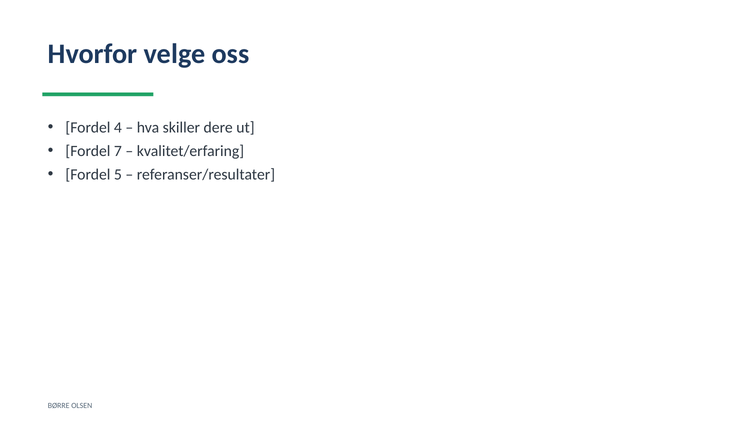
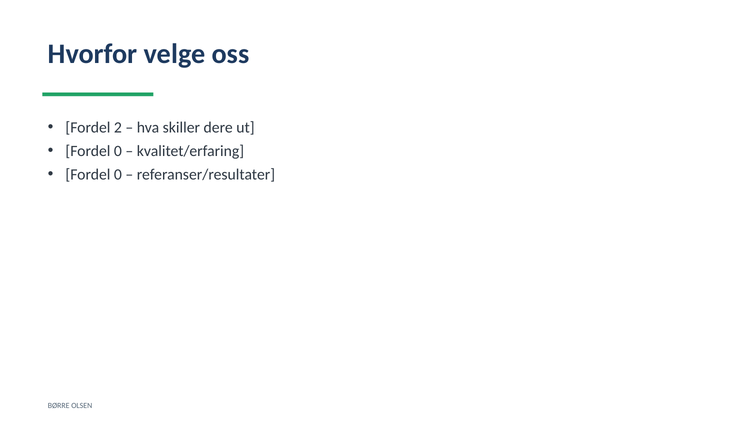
4: 4 -> 2 (118, 127)
7: 7 -> 0 (118, 151)
5: 5 -> 0 (118, 174)
